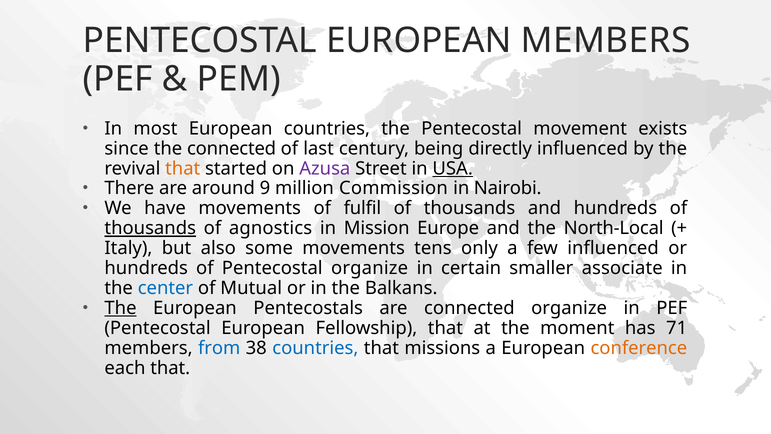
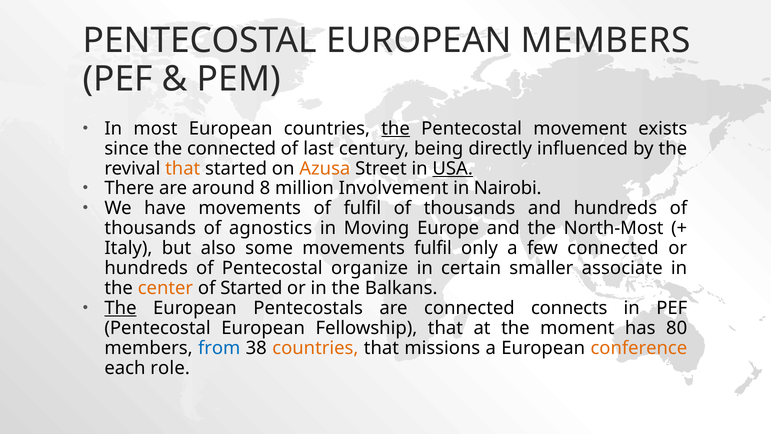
the underline: none -> present (396, 128)
Azusa colour: purple -> orange (325, 168)
9: 9 -> 8 (265, 188)
Commission: Commission -> Involvement (394, 188)
thousands underline: present -> none (150, 228)
Mission: Mission -> Moving (377, 228)
North-Local: North-Local -> North-Most (614, 228)
movements tens: tens -> fulfil (433, 248)
few influenced: influenced -> connected (613, 248)
center colour: blue -> orange (165, 288)
of Mutual: Mutual -> Started (251, 288)
connected organize: organize -> connects (569, 308)
71: 71 -> 80 (677, 328)
countries colour: blue -> orange (315, 348)
each that: that -> role (170, 368)
